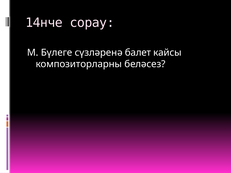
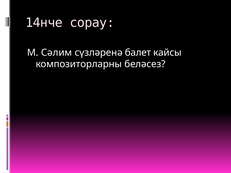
Бүлеге: Бүлеге -> Сәлим (57, 53)
